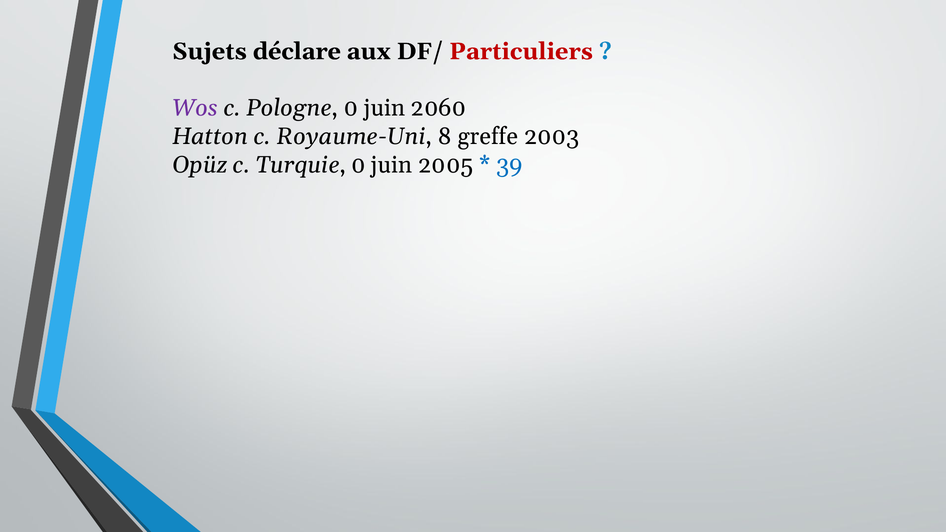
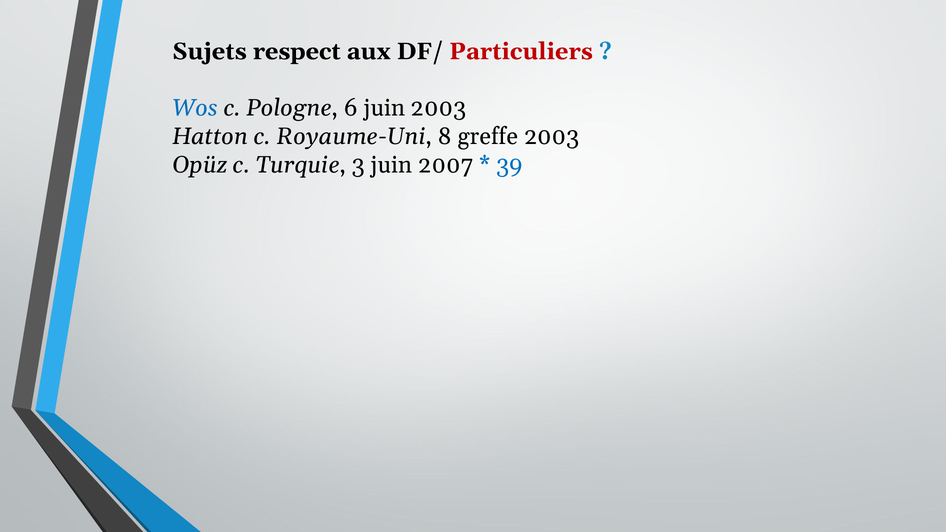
déclare: déclare -> respect (297, 51)
Wos colour: purple -> blue (195, 108)
Pologne 0: 0 -> 6 (351, 108)
juin 2060: 2060 -> 2003 (439, 108)
Turquie 0: 0 -> 3 (358, 165)
2005: 2005 -> 2007 (446, 165)
